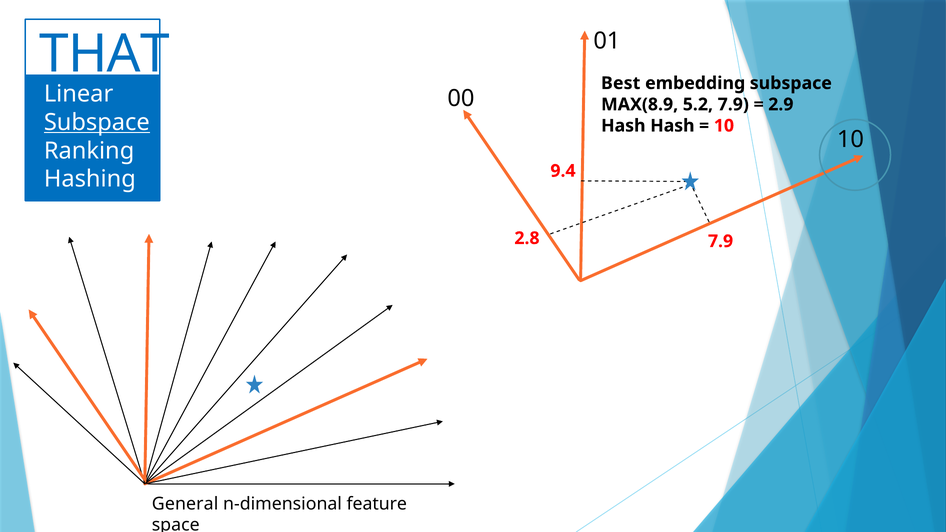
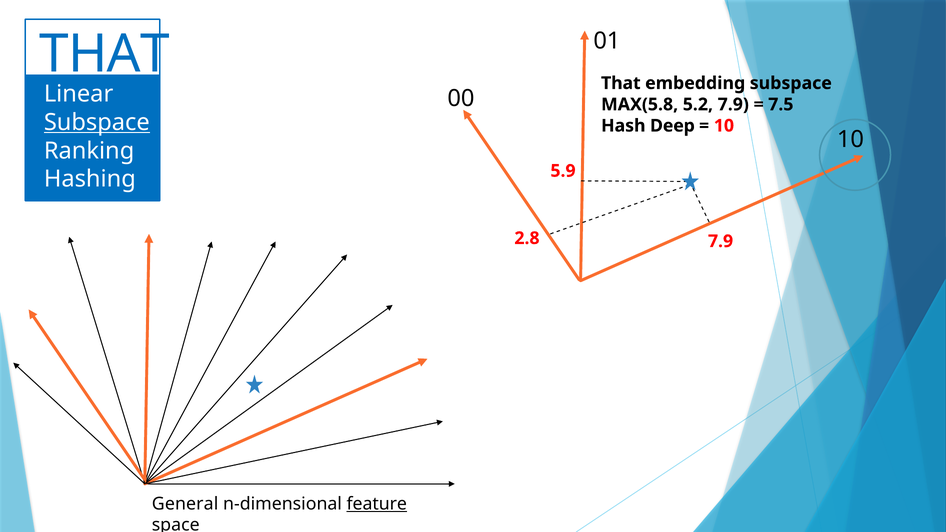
Best: Best -> That (621, 83)
MAX(8.9: MAX(8.9 -> MAX(5.8 (640, 104)
2.9: 2.9 -> 7.5 (781, 104)
Hash Hash: Hash -> Deep (672, 126)
9.4: 9.4 -> 5.9 (563, 171)
feature underline: none -> present (377, 504)
